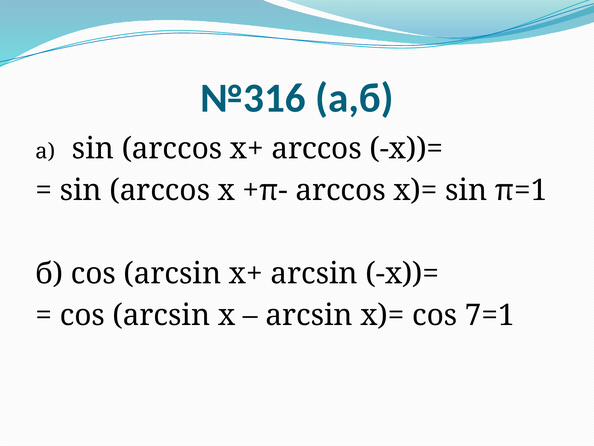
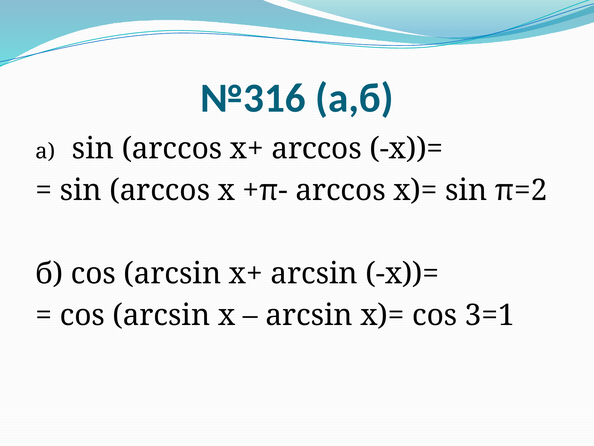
π=1: π=1 -> π=2 (521, 190)
7=1: 7=1 -> 3=1 (490, 315)
